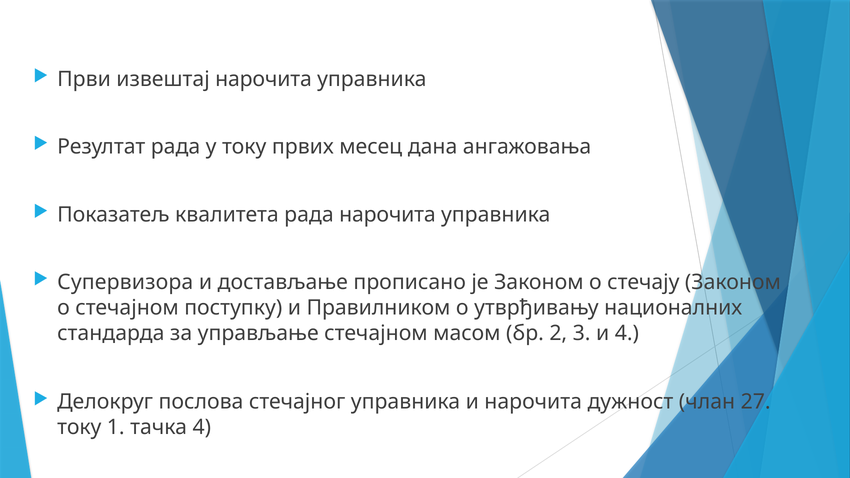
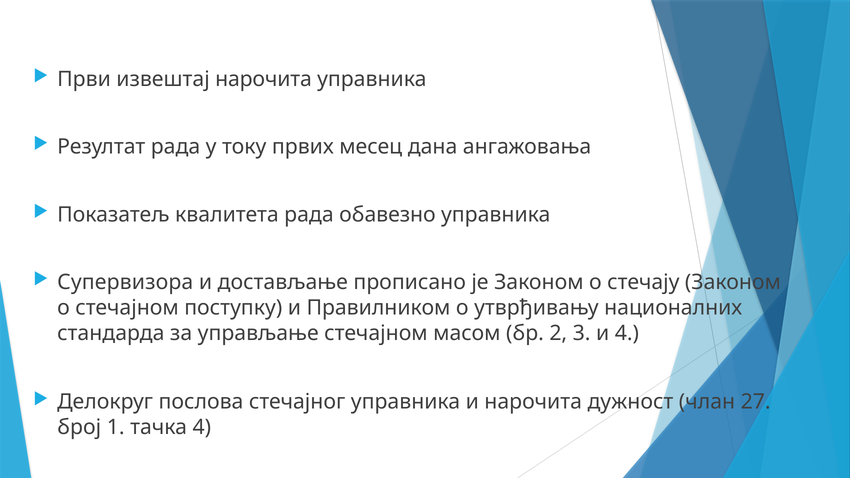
рада нарочита: нарочита -> обавезно (387, 215)
току: току -> број (79, 428)
